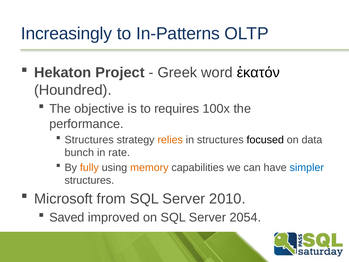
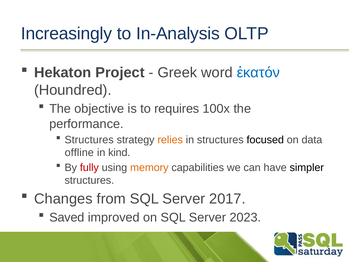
In-Patterns: In-Patterns -> In-Analysis (178, 34)
ἑκατόν colour: black -> blue (258, 73)
bunch: bunch -> offline (79, 153)
rate: rate -> kind (119, 153)
fully colour: orange -> red (89, 167)
simpler colour: blue -> black (307, 167)
Microsoft: Microsoft -> Changes (63, 199)
2010: 2010 -> 2017 (227, 199)
2054: 2054 -> 2023 (245, 217)
